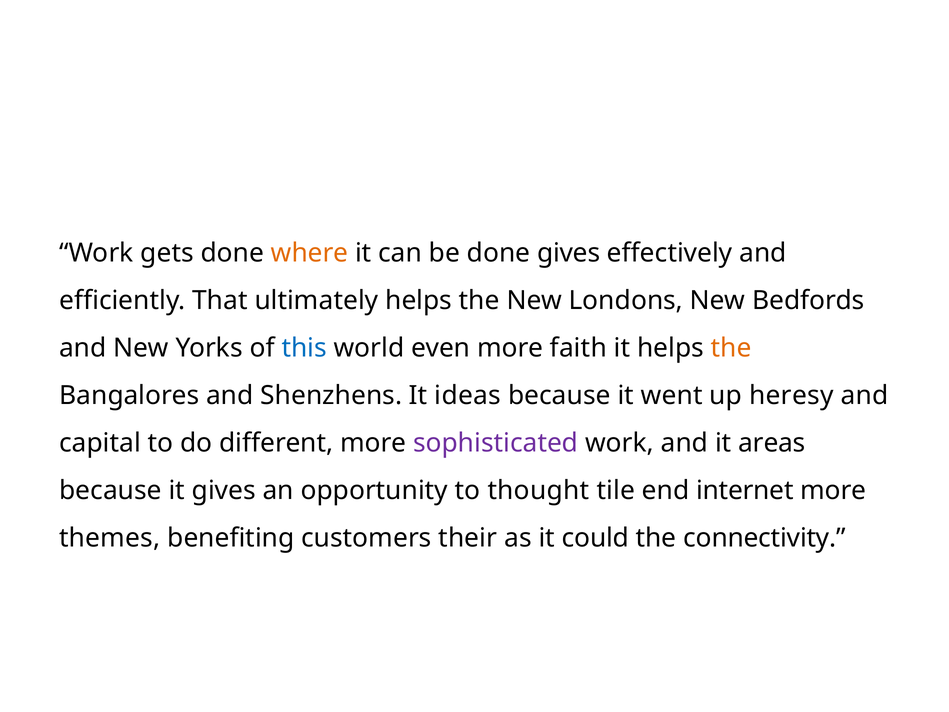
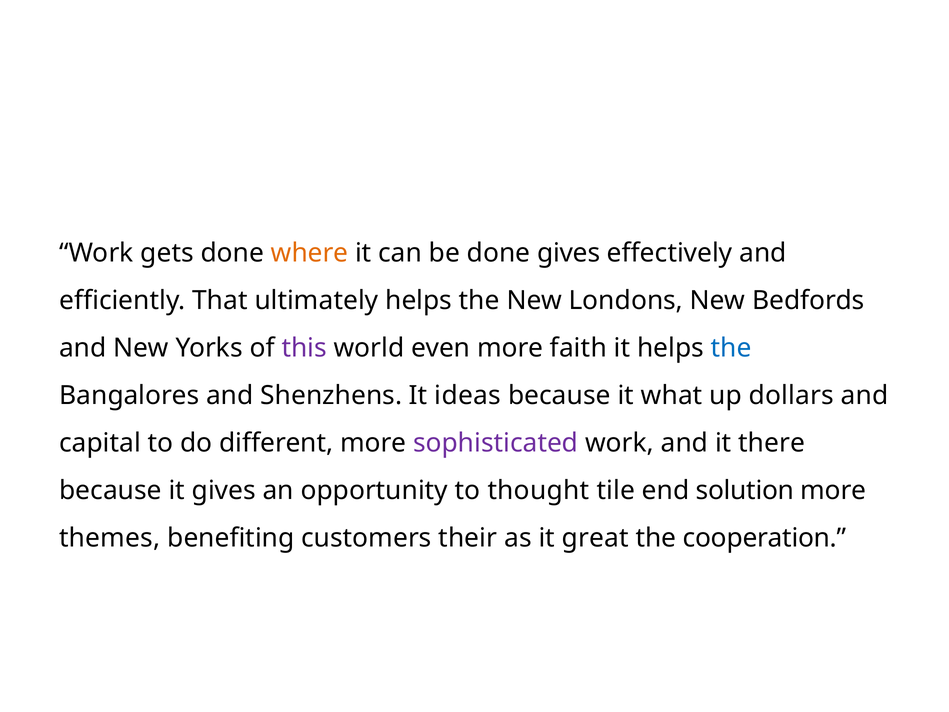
this colour: blue -> purple (304, 348)
the colour: orange -> blue (731, 348)
went: went -> what (672, 396)
heresy: heresy -> dollars (791, 396)
areas: areas -> there (772, 443)
internet: internet -> solution (745, 490)
could: could -> great (595, 538)
connectivity: connectivity -> cooperation (764, 538)
